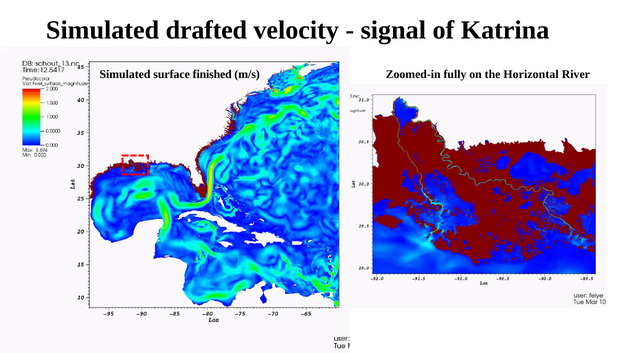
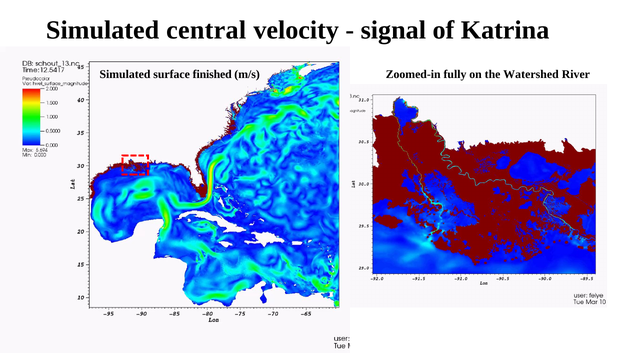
drafted: drafted -> central (206, 30)
Horizontal: Horizontal -> Watershed (531, 74)
